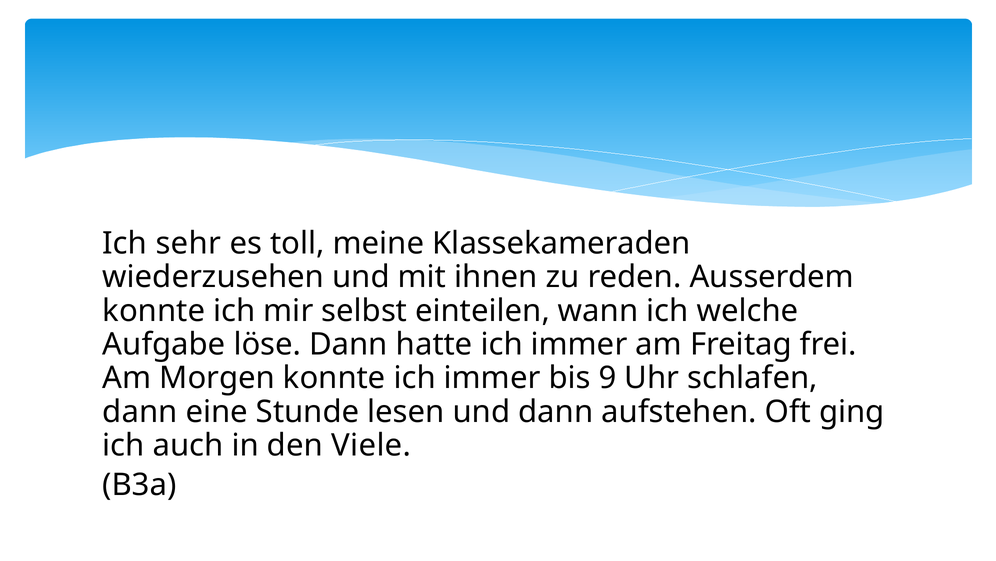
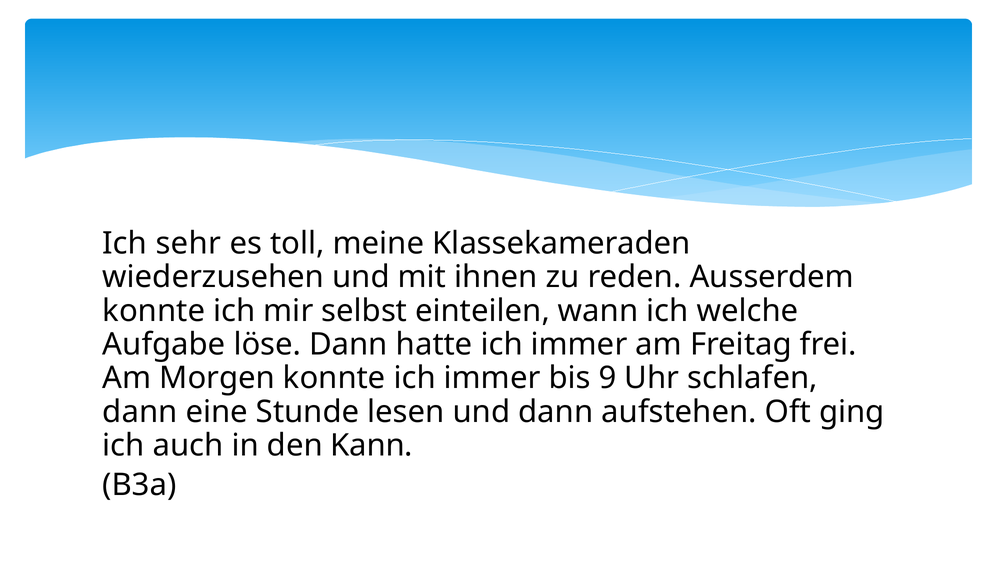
Viele: Viele -> Kann (372, 445)
